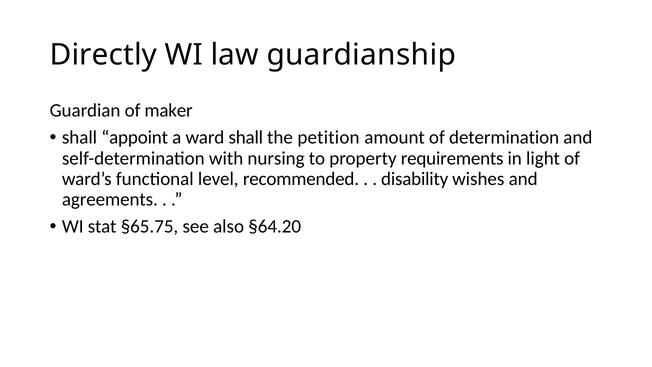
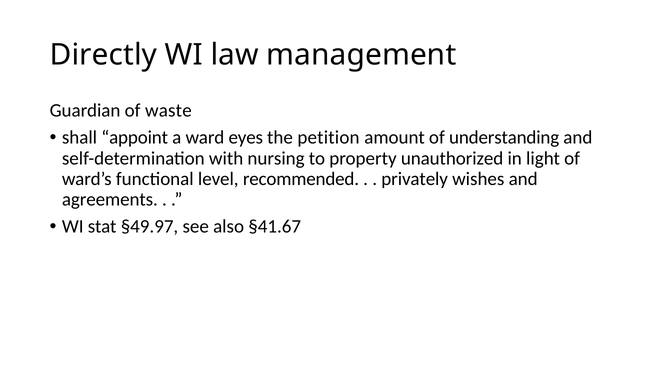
guardianship: guardianship -> management (361, 55)
maker: maker -> waste (168, 110)
ward shall: shall -> eyes (246, 138)
determination: determination -> understanding (504, 138)
requirements: requirements -> unauthorized (452, 158)
disability: disability -> privately (415, 179)
§65.75: §65.75 -> §49.97 (149, 227)
§64.20: §64.20 -> §41.67 (275, 227)
